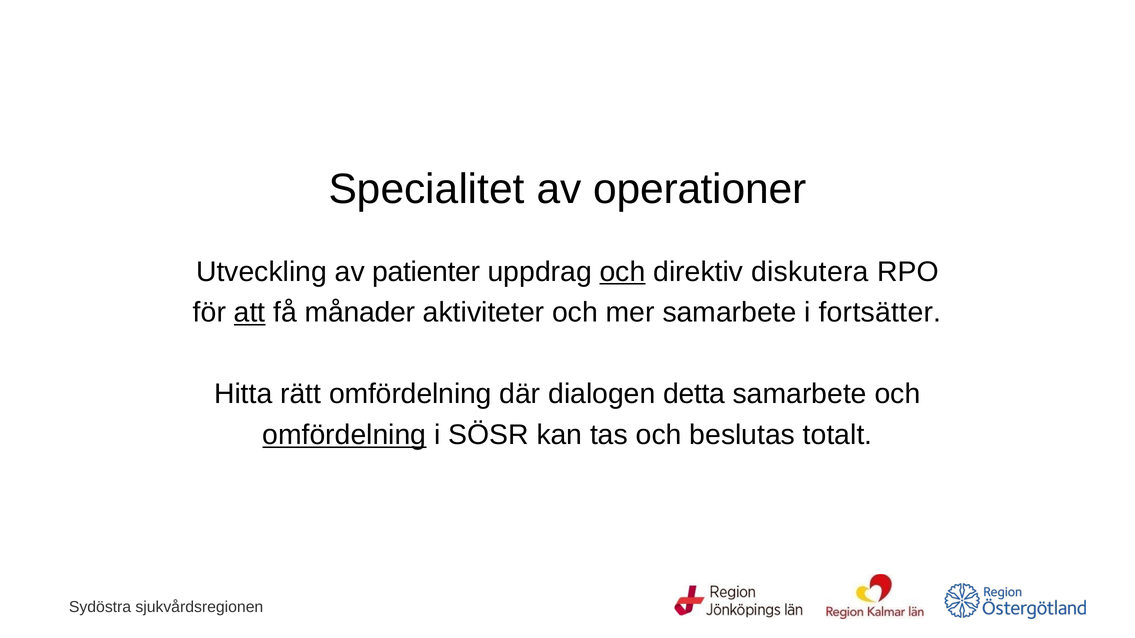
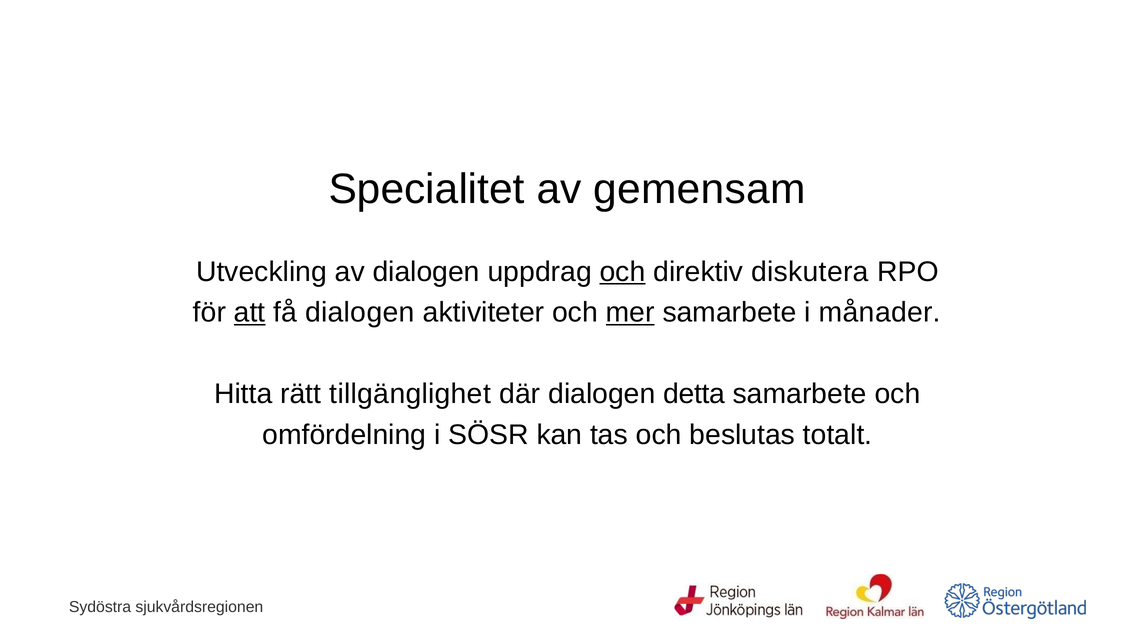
operationer: operationer -> gemensam (699, 189)
av patienter: patienter -> dialogen (426, 272)
få månader: månader -> dialogen (360, 313)
mer underline: none -> present (630, 313)
fortsätter: fortsätter -> månader (880, 313)
rätt omfördelning: omfördelning -> tillgänglighet (410, 394)
omfördelning underline: present -> none (344, 435)
